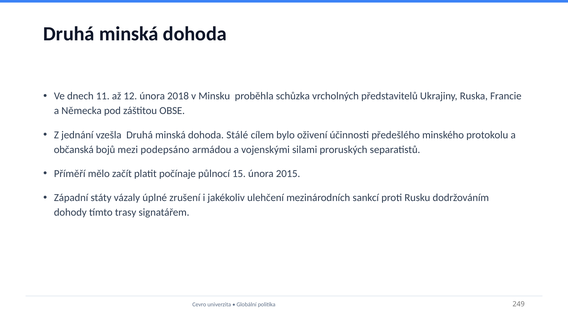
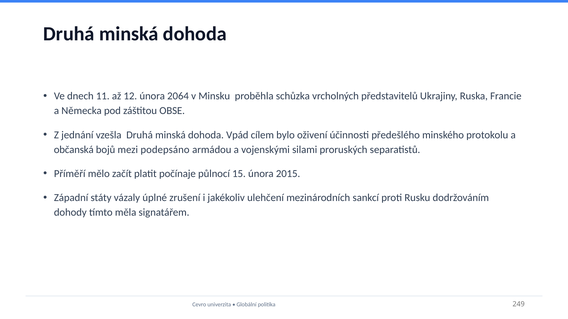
2018: 2018 -> 2064 (178, 96)
Stálé: Stálé -> Vpád (237, 135)
trasy: trasy -> měla (126, 213)
